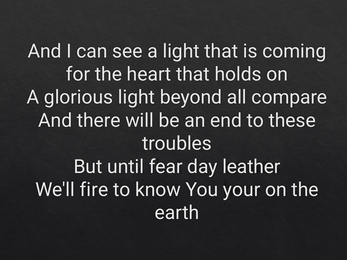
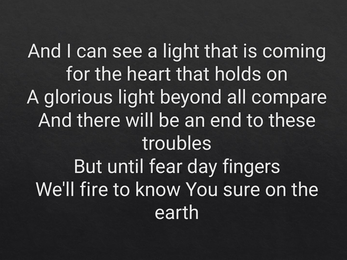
leather: leather -> fingers (251, 167)
your: your -> sure (242, 190)
